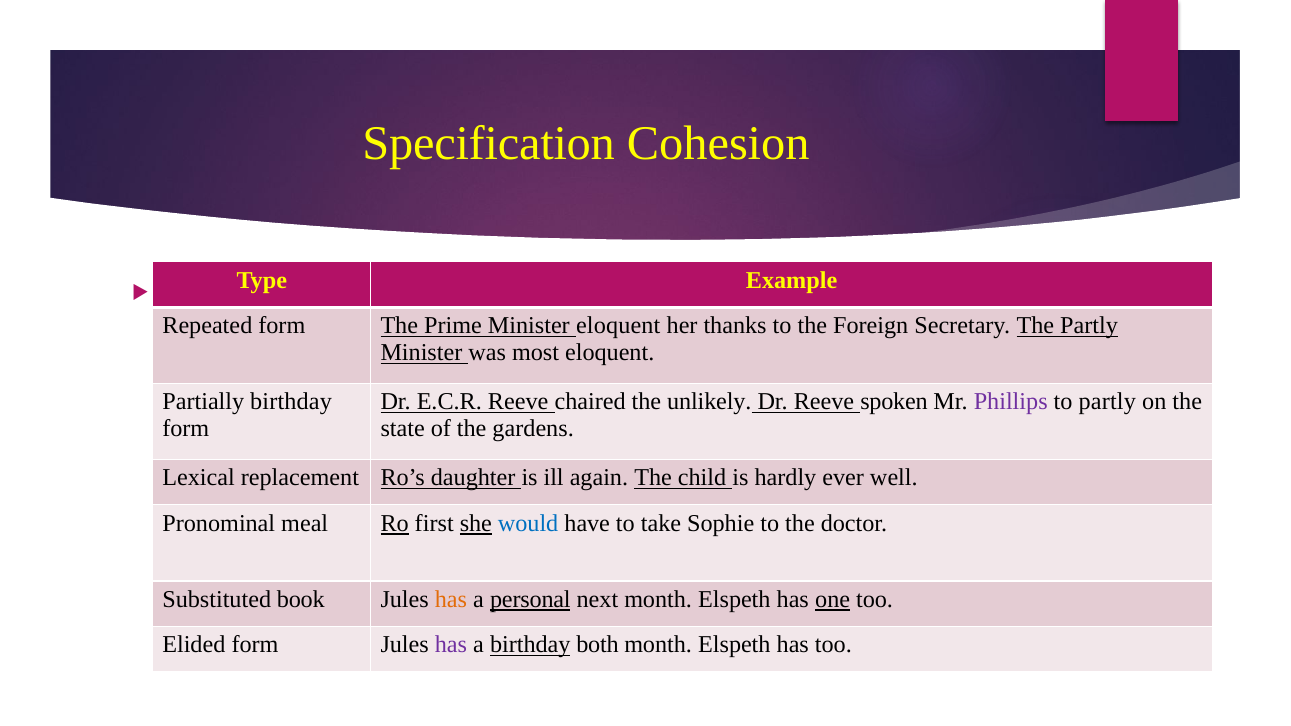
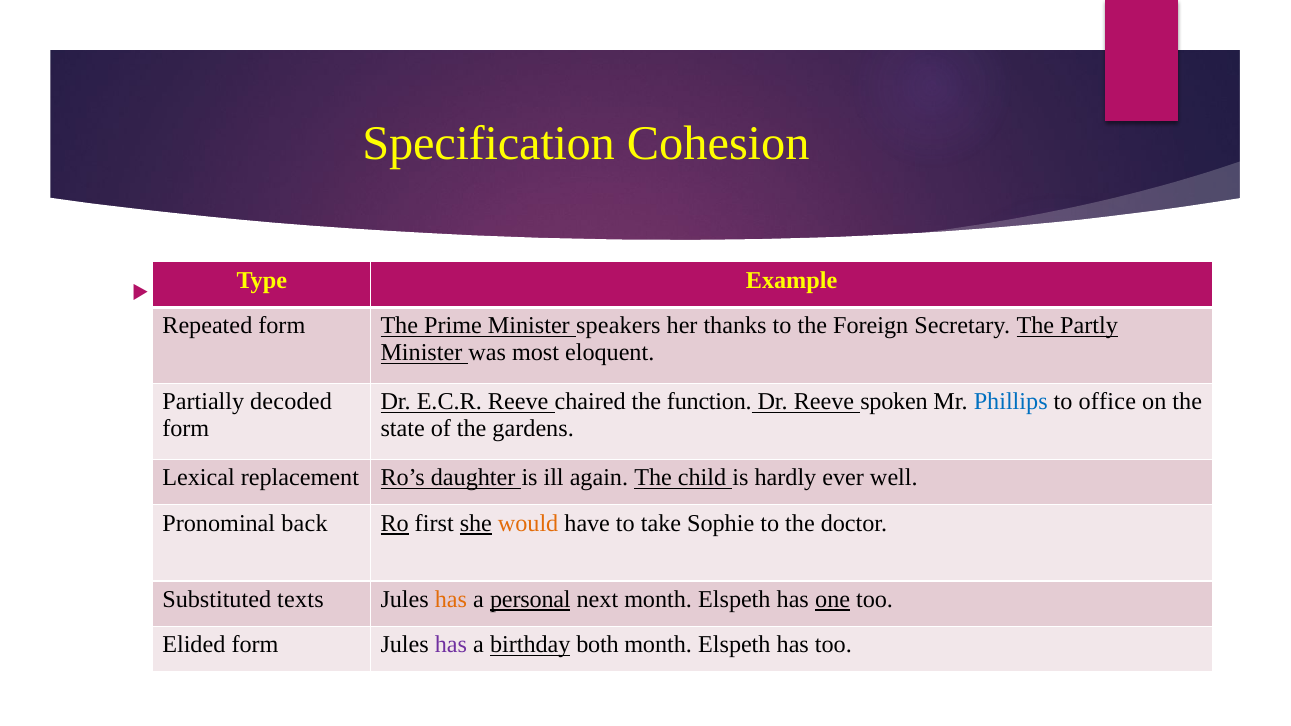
Minister eloquent: eloquent -> speakers (618, 326)
Partially birthday: birthday -> decoded (291, 402)
unlikely: unlikely -> function (709, 402)
Phillips colour: purple -> blue (1011, 402)
to partly: partly -> office (1107, 402)
meal: meal -> back (305, 524)
would colour: blue -> orange (528, 524)
book: book -> texts (301, 600)
